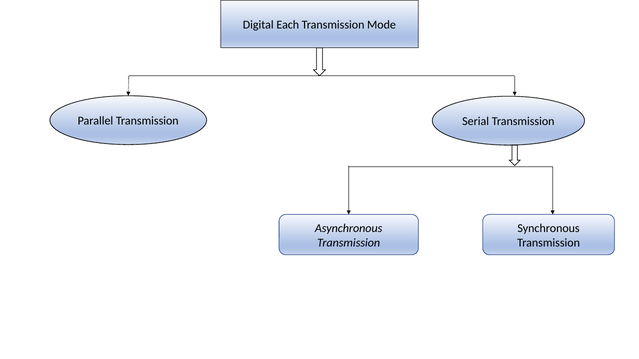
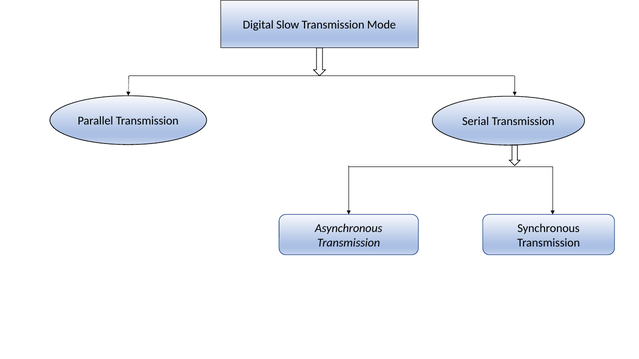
Each: Each -> Slow (288, 25)
